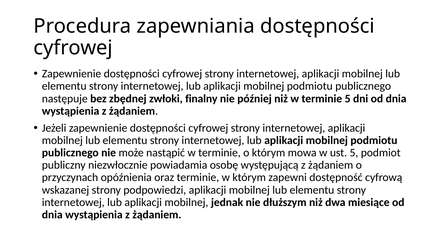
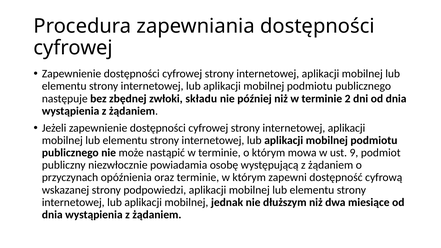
finalny: finalny -> składu (201, 99)
terminie 5: 5 -> 2 (348, 99)
ust 5: 5 -> 9 (354, 153)
